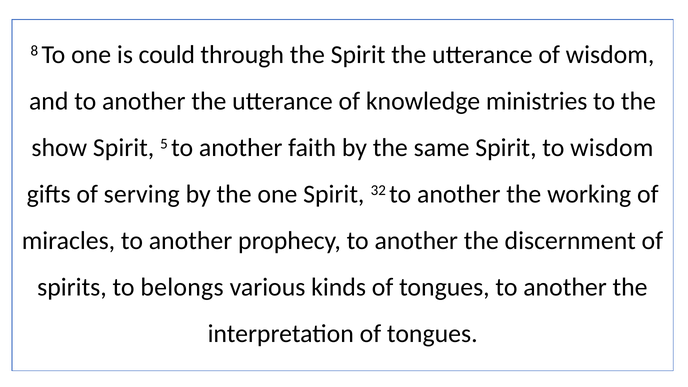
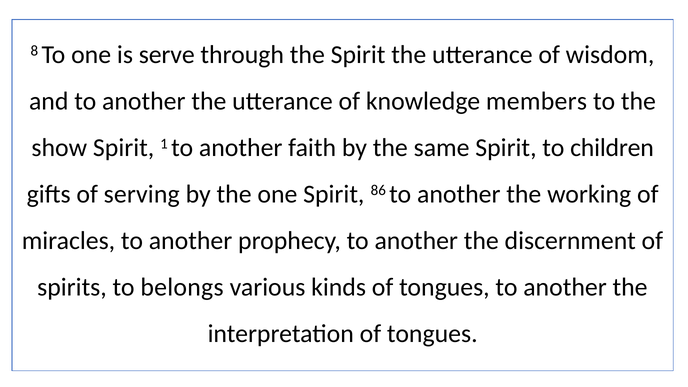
could: could -> serve (167, 55)
ministries: ministries -> members (536, 101)
5: 5 -> 1 (164, 144)
to wisdom: wisdom -> children (612, 148)
32: 32 -> 86 (378, 190)
